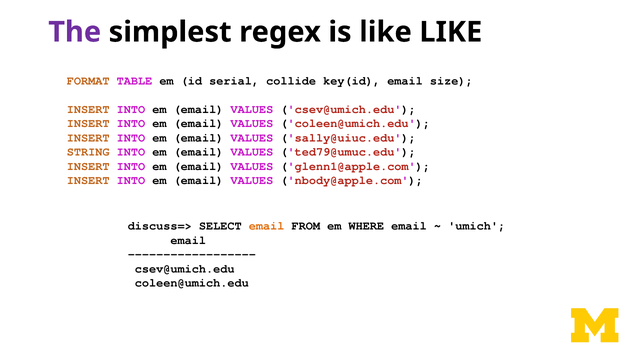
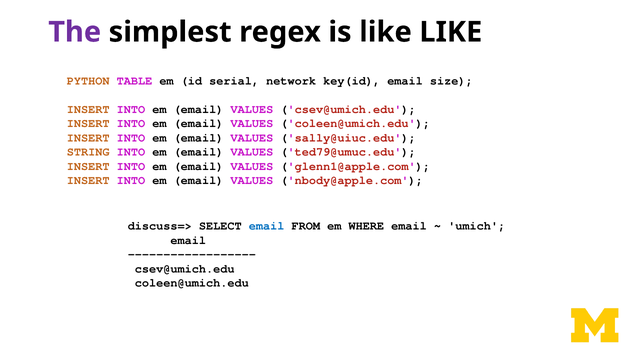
FORMAT: FORMAT -> PYTHON (88, 81)
collide: collide -> network (291, 81)
email colour: orange -> blue (267, 226)
